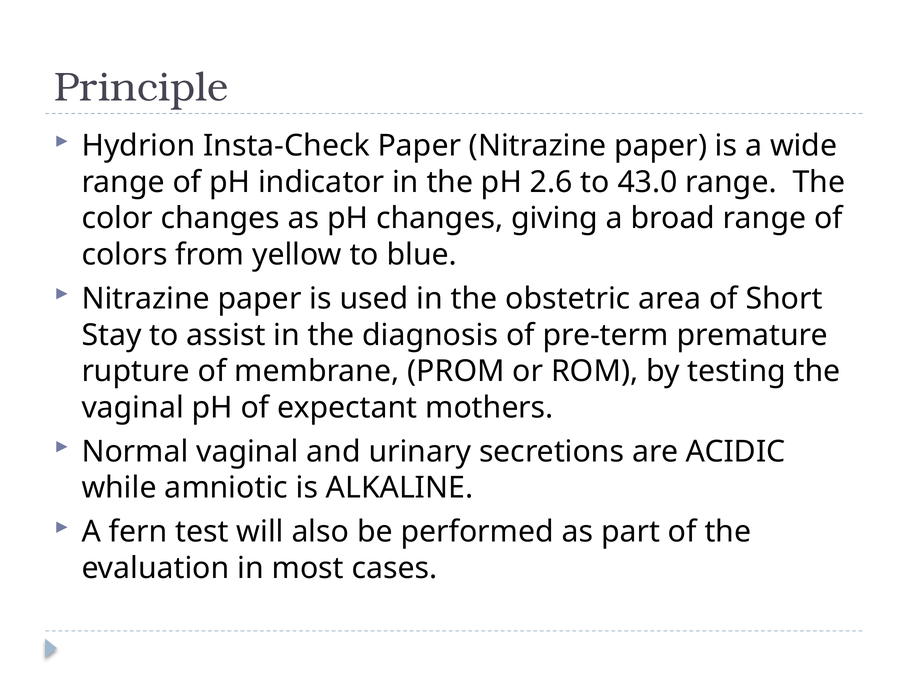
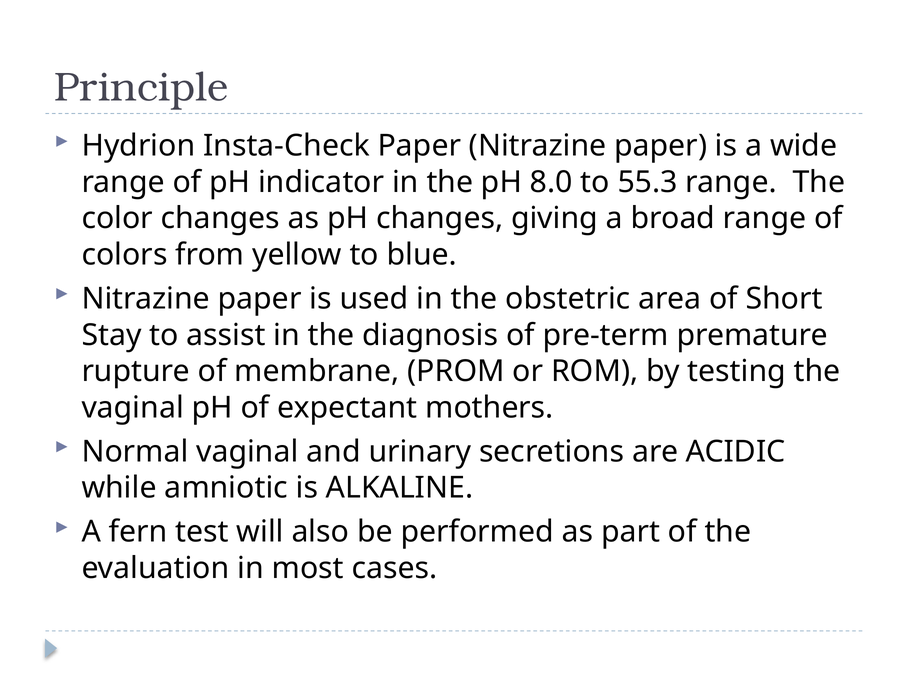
2.6: 2.6 -> 8.0 (551, 182)
43.0: 43.0 -> 55.3 (648, 182)
